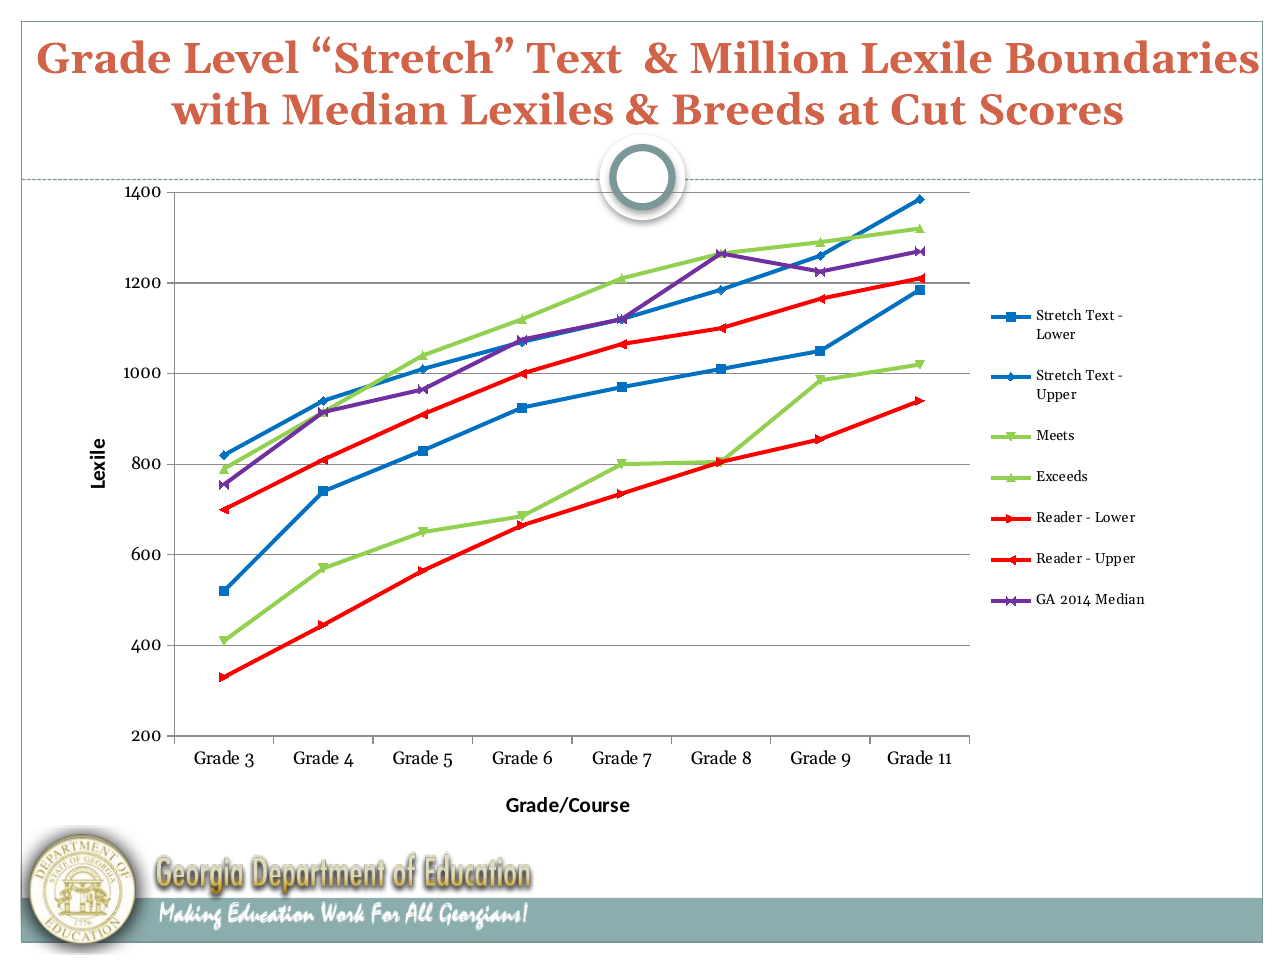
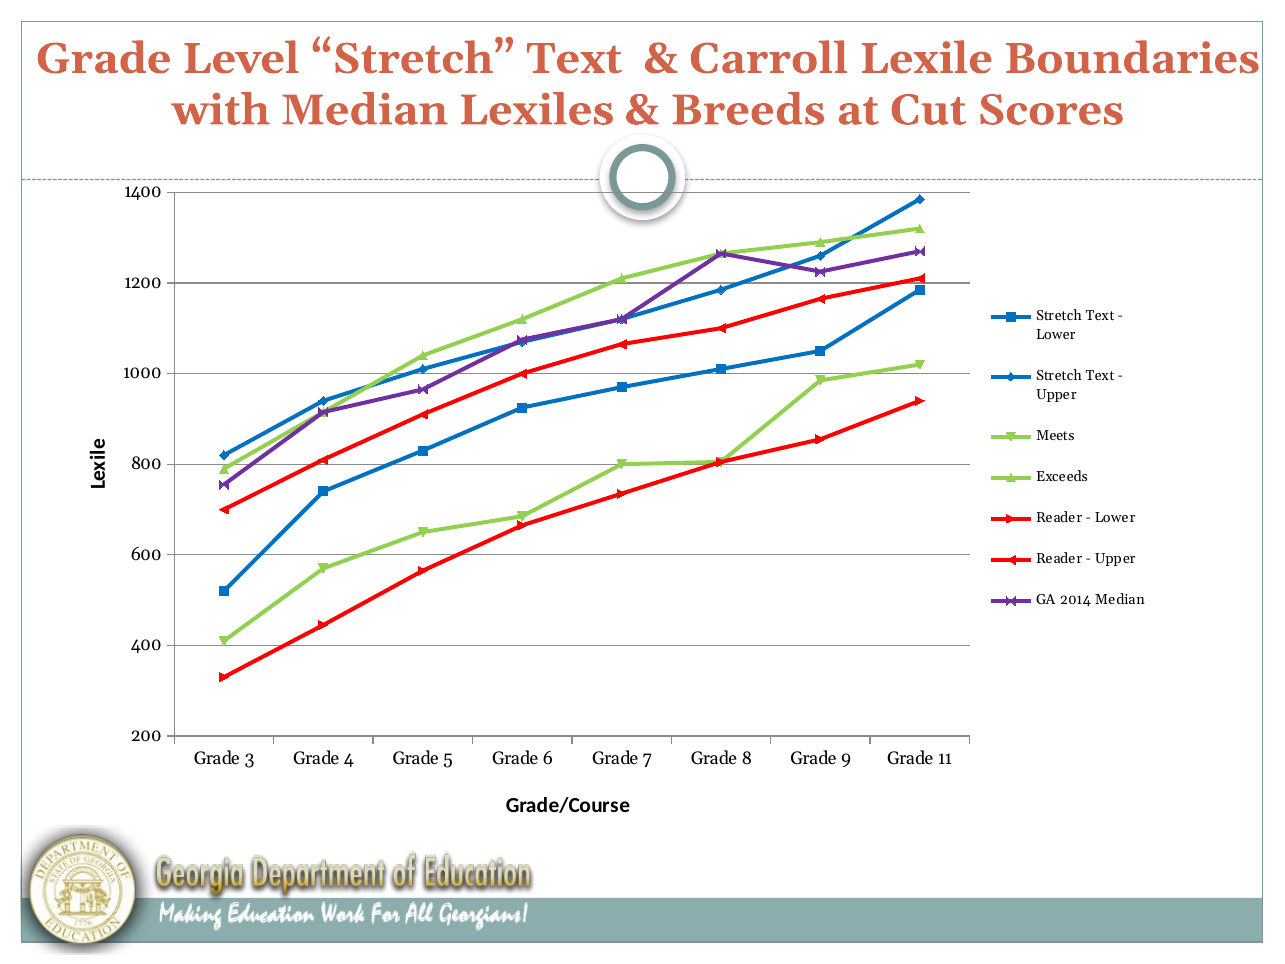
Million: Million -> Carroll (769, 59)
